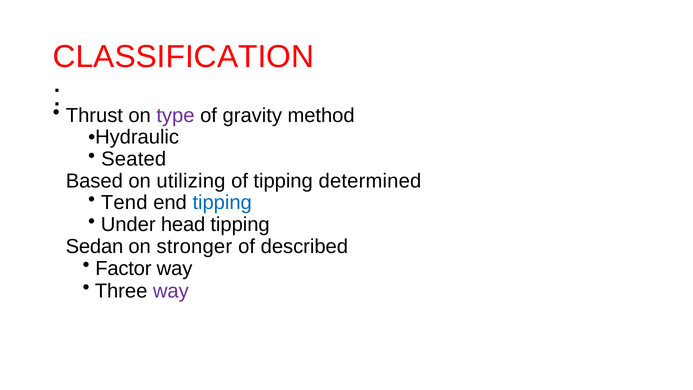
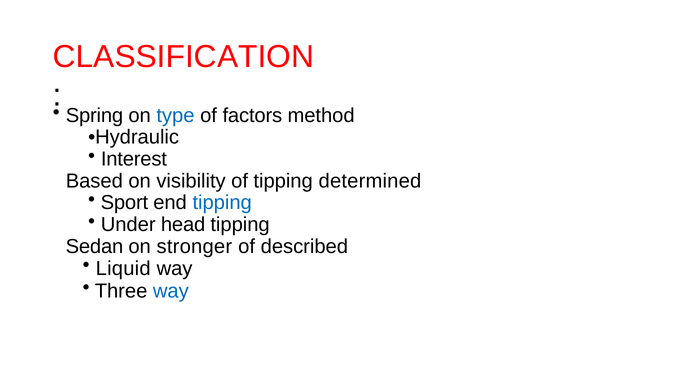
Thrust: Thrust -> Spring (94, 116)
type colour: purple -> blue (175, 116)
gravity: gravity -> factors (252, 116)
Seated: Seated -> Interest (134, 159)
utilizing: utilizing -> visibility (191, 181)
Tend: Tend -> Sport (124, 203)
Factor: Factor -> Liquid (123, 268)
way colour: purple -> blue (171, 291)
